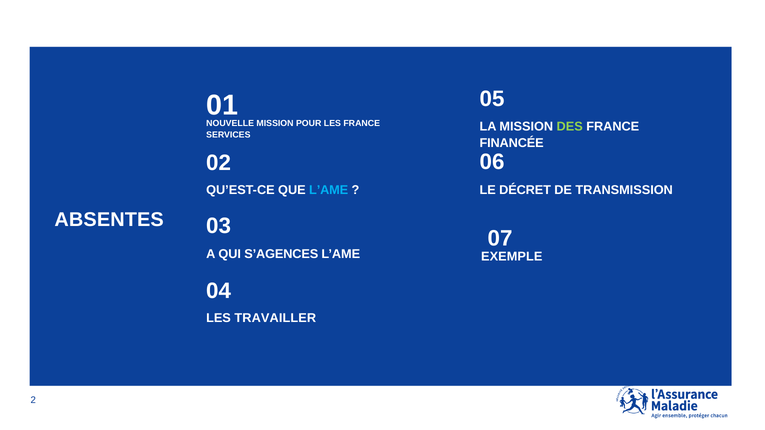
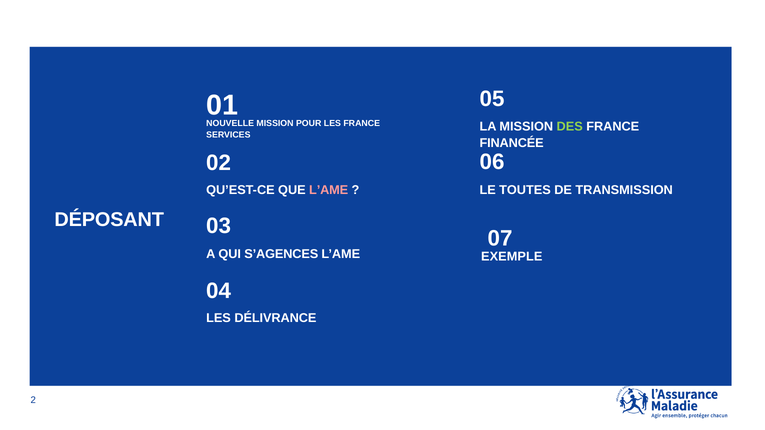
L’AME colour: light blue -> pink (329, 190)
DÉCRET: DÉCRET -> TOUTES (525, 190)
ABSENTES: ABSENTES -> DÉPOSANT (109, 220)
TRAVAILLER: TRAVAILLER -> DÉLIVRANCE (275, 318)
